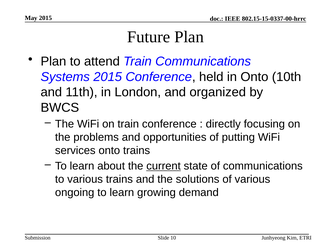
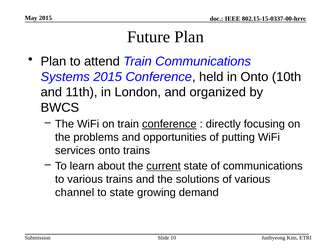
conference underline: none -> present (169, 124)
ongoing: ongoing -> channel (75, 193)
learn: learn -> state (122, 193)
